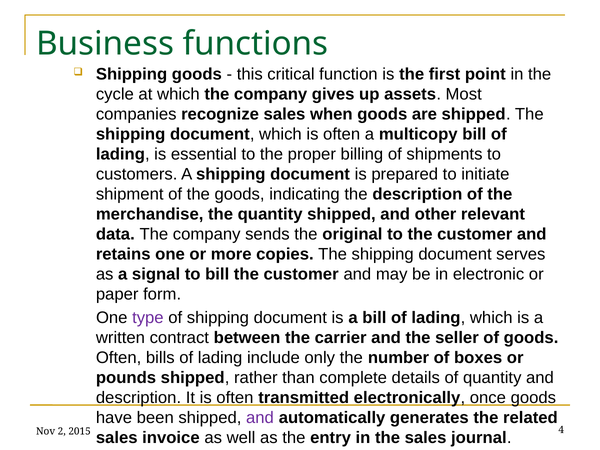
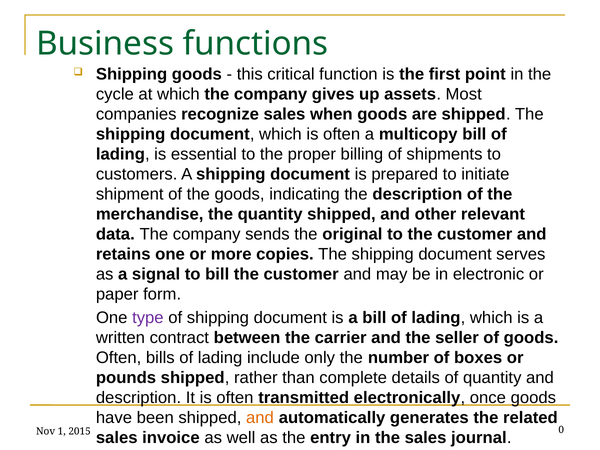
and colour: purple -> orange (260, 418)
2: 2 -> 1 (62, 431)
4: 4 -> 0 (561, 430)
